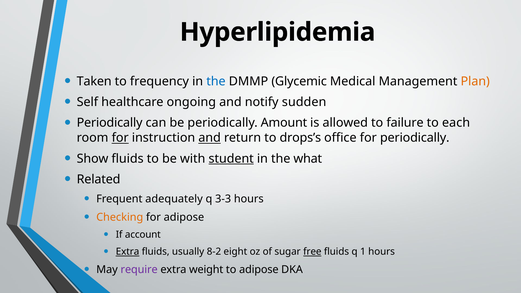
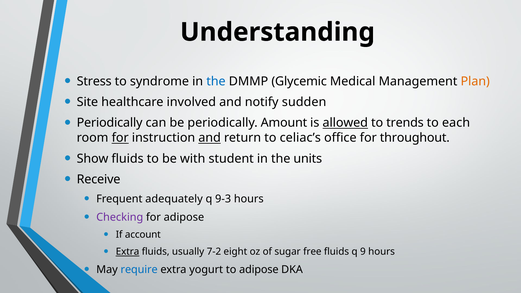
Hyperlipidemia: Hyperlipidemia -> Understanding (277, 32)
Taken: Taken -> Stress (94, 81)
frequency: frequency -> syndrome (159, 81)
Self: Self -> Site (87, 102)
ongoing: ongoing -> involved (191, 102)
allowed underline: none -> present (345, 123)
failure: failure -> trends (405, 123)
drops’s: drops’s -> celiac’s (300, 138)
for periodically: periodically -> throughout (415, 138)
student underline: present -> none (231, 159)
what: what -> units (308, 159)
Related: Related -> Receive (99, 180)
3-3: 3-3 -> 9-3 (223, 199)
Checking colour: orange -> purple (120, 217)
8-2: 8-2 -> 7-2 (214, 252)
free underline: present -> none (312, 252)
1: 1 -> 9 (363, 252)
require colour: purple -> blue (139, 270)
weight: weight -> yogurt (206, 270)
